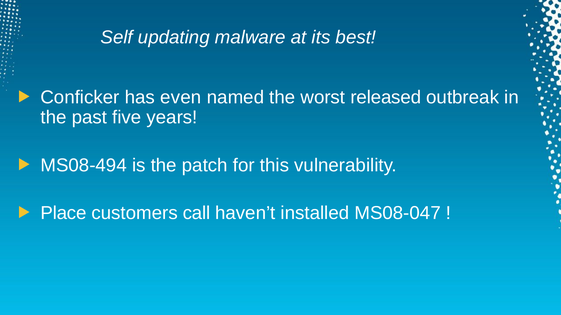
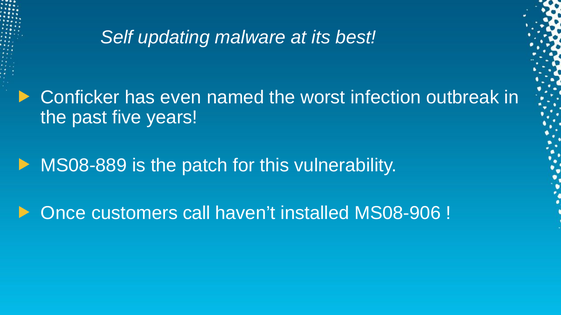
released: released -> infection (386, 97)
MS08-494: MS08-494 -> MS08-889 (84, 166)
Place: Place -> Once (63, 213)
MS08-047: MS08-047 -> MS08-906 (398, 213)
